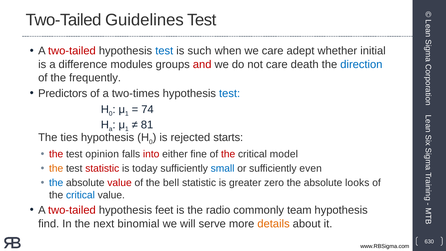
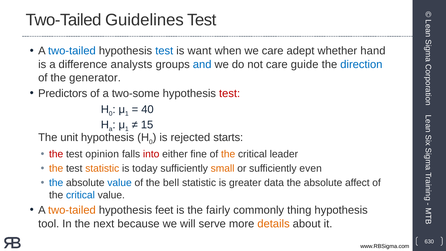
two-tailed colour: red -> blue (72, 51)
such: such -> want (200, 51)
initial: initial -> hand (373, 51)
modules: modules -> analysts (131, 64)
and colour: red -> blue (202, 64)
death: death -> guide (305, 64)
frequently: frequently -> generator (95, 78)
two-times: two-times -> two-some (136, 93)
test colour: blue -> red (230, 93)
74: 74 -> 40 (147, 109)
81: 81 -> 15 (147, 125)
ties: ties -> unit (69, 138)
the colour: red -> orange (228, 154)
model: model -> leader (284, 154)
statistic colour: red -> orange (102, 168)
small colour: blue -> orange (223, 168)
value colour: red -> blue (120, 183)
zero: zero -> data (274, 183)
looks: looks -> affect (357, 183)
two-tailed colour: red -> orange (72, 210)
radio: radio -> fairly (218, 210)
team: team -> thing (299, 210)
find: find -> tool (49, 224)
binomial: binomial -> because (139, 224)
